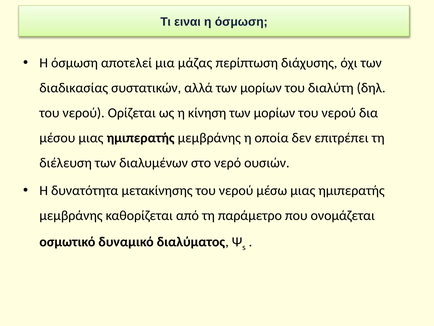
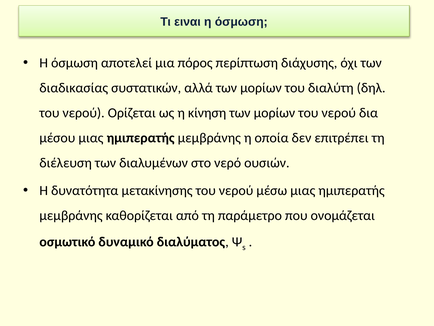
μάζας: μάζας -> πόρος (195, 63)
